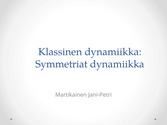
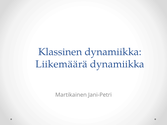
Symmetriat: Symmetriat -> Liikemäärä (61, 64)
